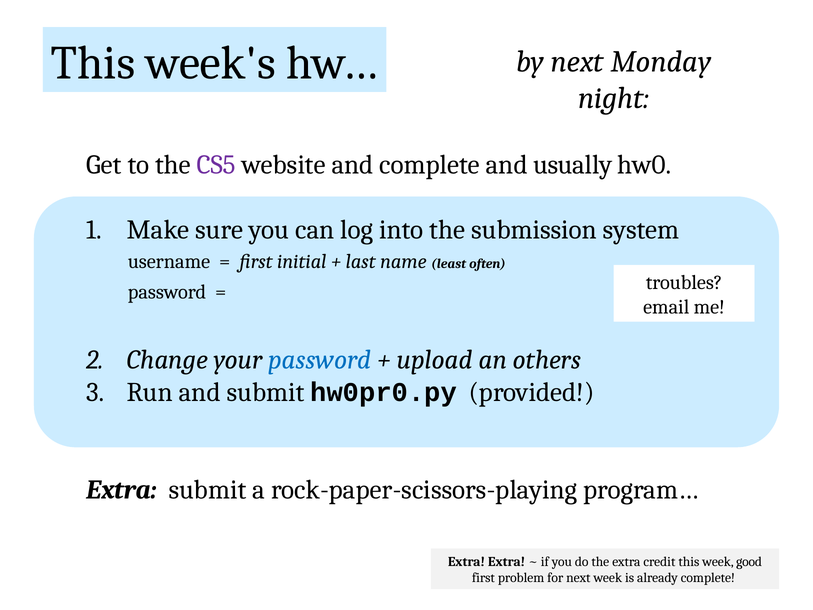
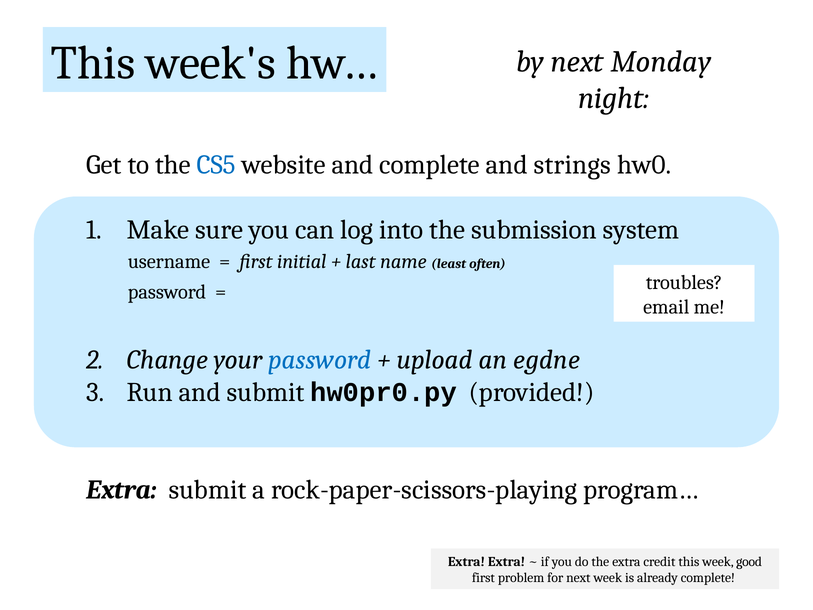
CS5 colour: purple -> blue (216, 165)
usually: usually -> strings (572, 165)
others: others -> egdne (547, 360)
